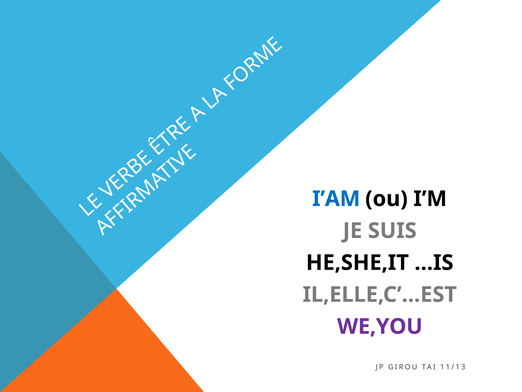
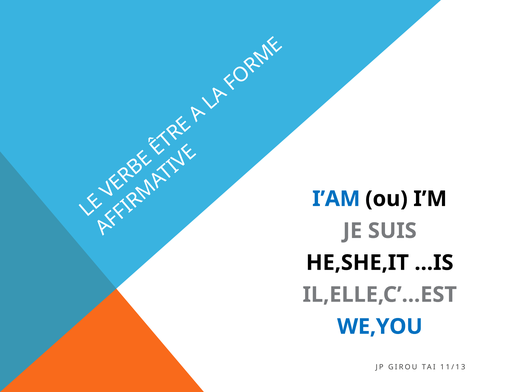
WE,YOU colour: purple -> blue (380, 326)
